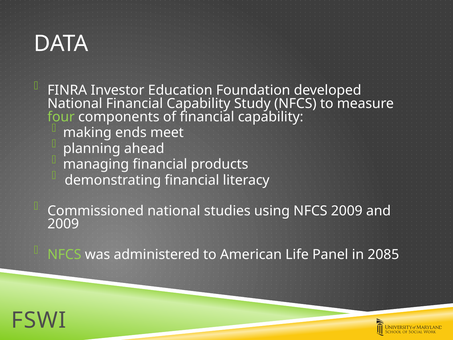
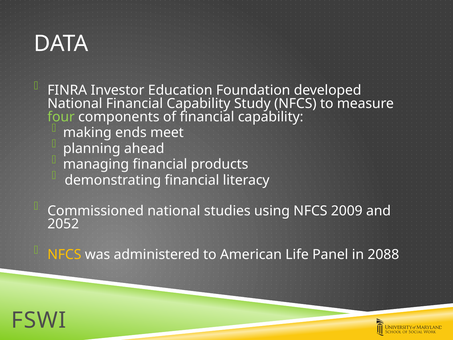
2009: 2009 -> 2052 (63, 224)
NFCS colour: light green -> yellow (64, 255)
2085: 2085 -> 2088 (383, 255)
